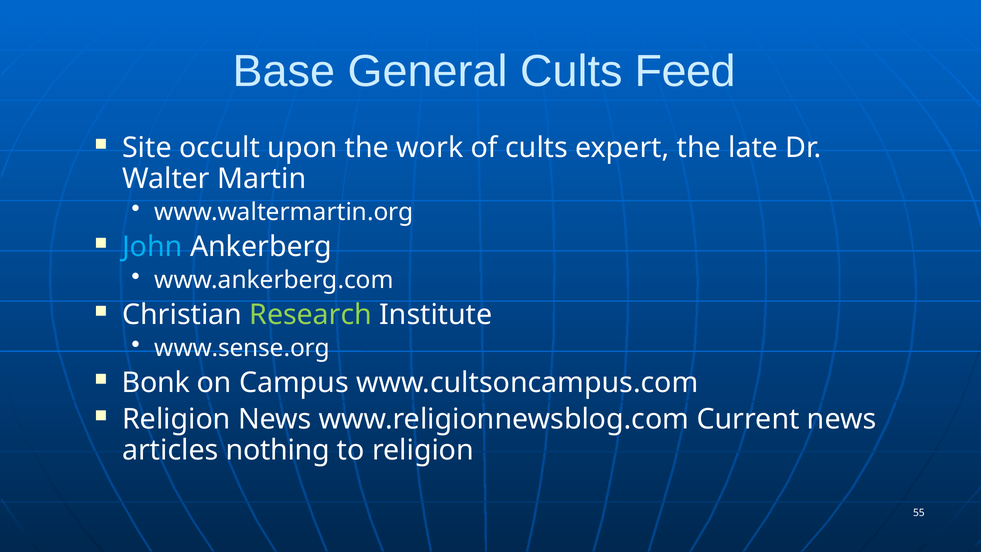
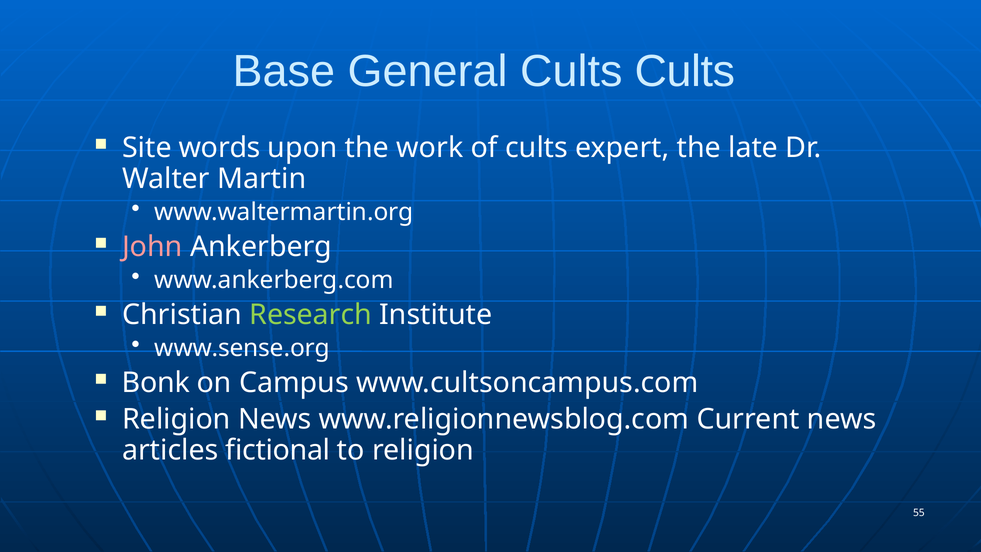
Cults Feed: Feed -> Cults (685, 71)
occult: occult -> words (220, 148)
John colour: light blue -> pink (152, 247)
nothing: nothing -> fictional (278, 450)
